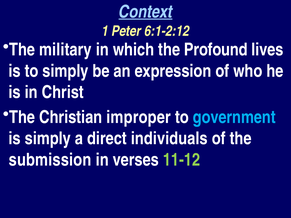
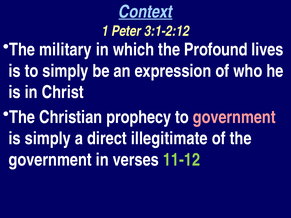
6:1-2:12: 6:1-2:12 -> 3:1-2:12 (167, 31)
improper: improper -> prophecy (139, 117)
government colour: light blue -> pink (234, 117)
individuals: individuals -> illegitimate (169, 139)
submission: submission -> government (50, 160)
